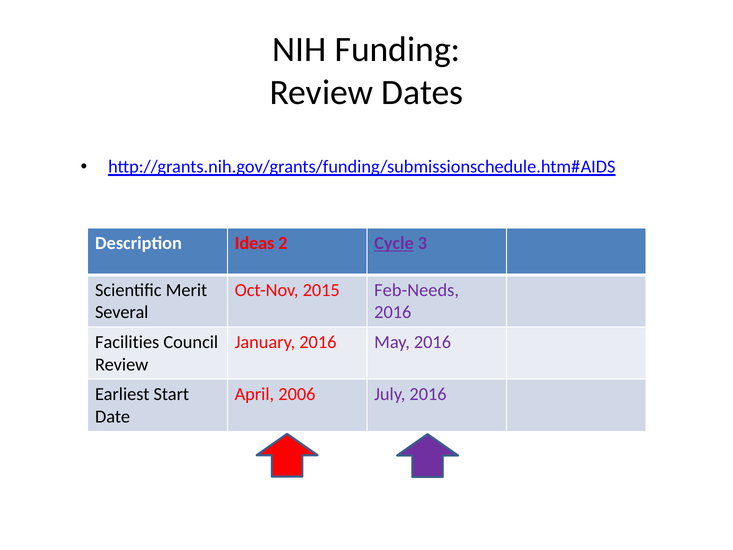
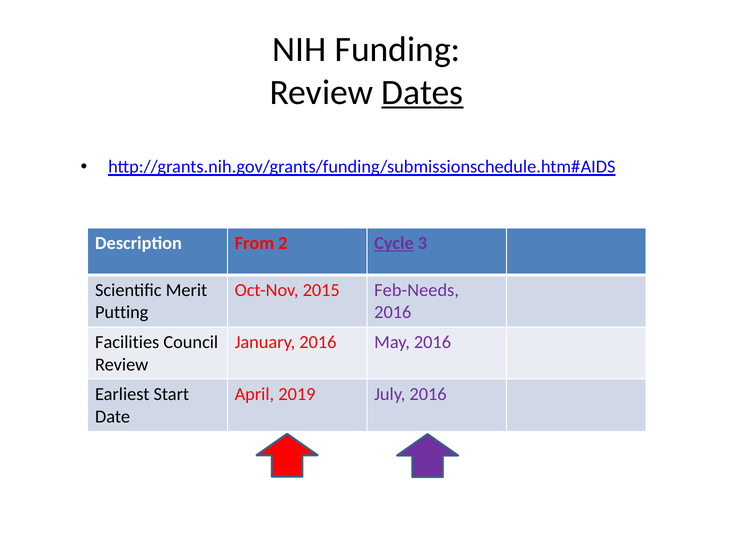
Dates underline: none -> present (422, 92)
Ideas: Ideas -> From (254, 243)
Several: Several -> Putting (122, 312)
2006: 2006 -> 2019 (297, 394)
